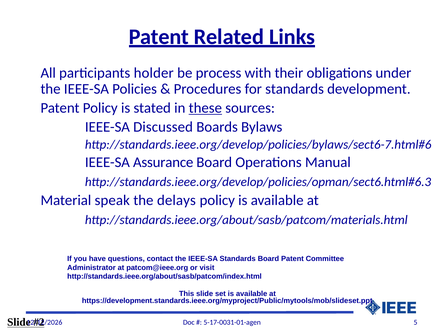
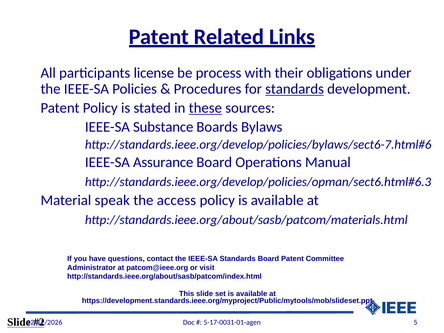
holder: holder -> license (154, 73)
standards underline: none -> present (295, 89)
Discussed: Discussed -> Substance (163, 127)
delays: delays -> access (176, 200)
